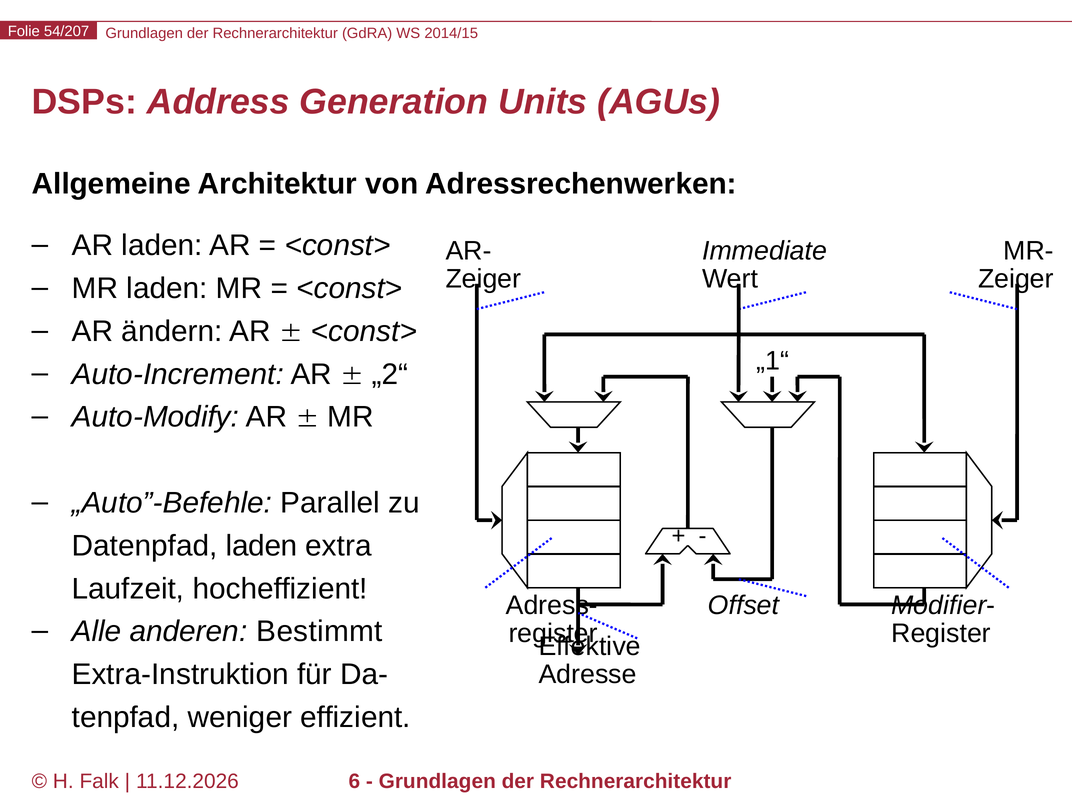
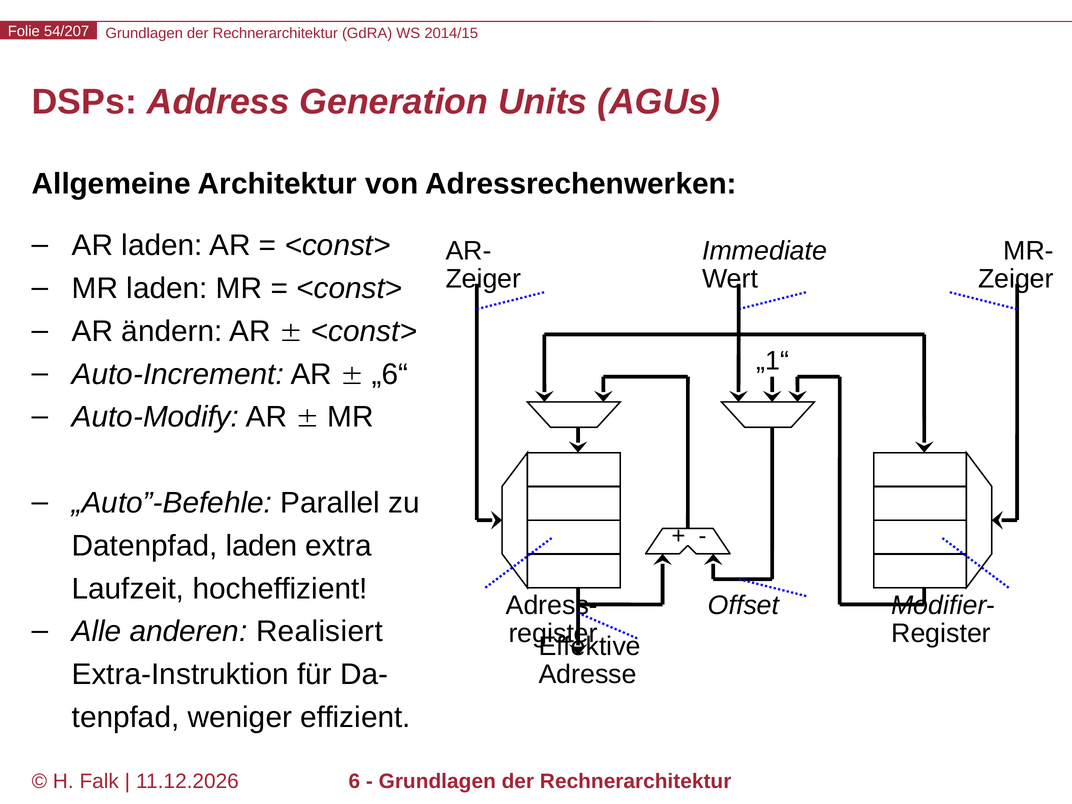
„2“: „2“ -> „6“ (390, 374)
Bestimmt: Bestimmt -> Realisiert (319, 632)
